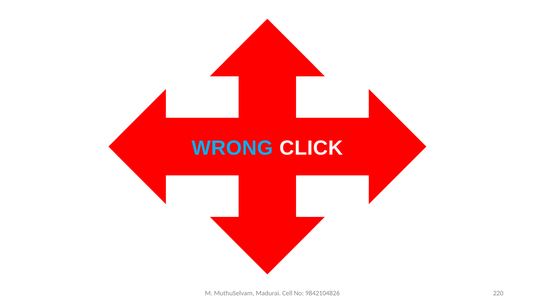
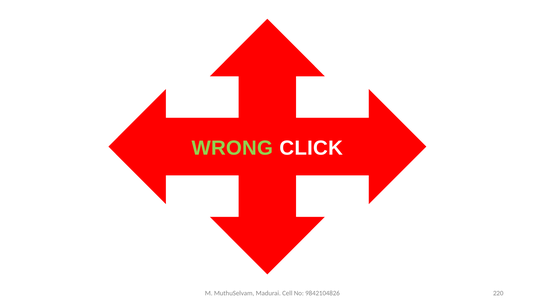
WRONG colour: light blue -> light green (232, 148)
